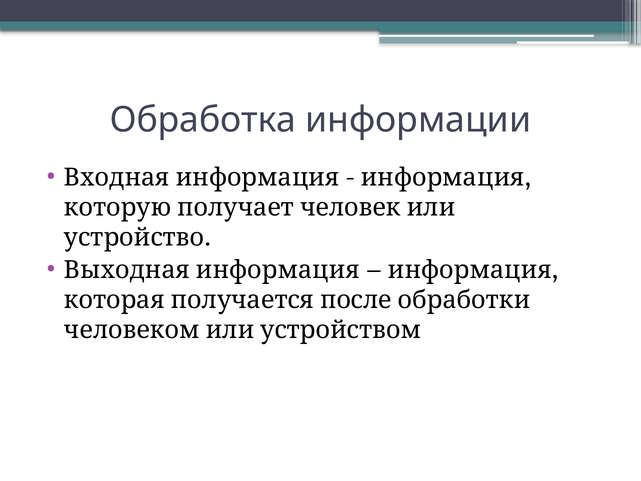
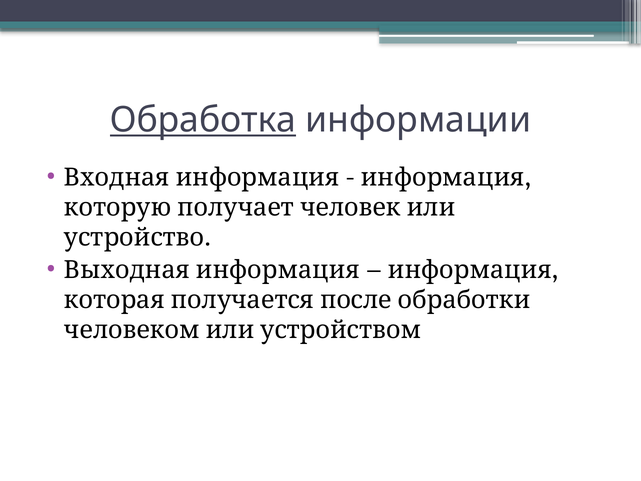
Обработка underline: none -> present (203, 120)
